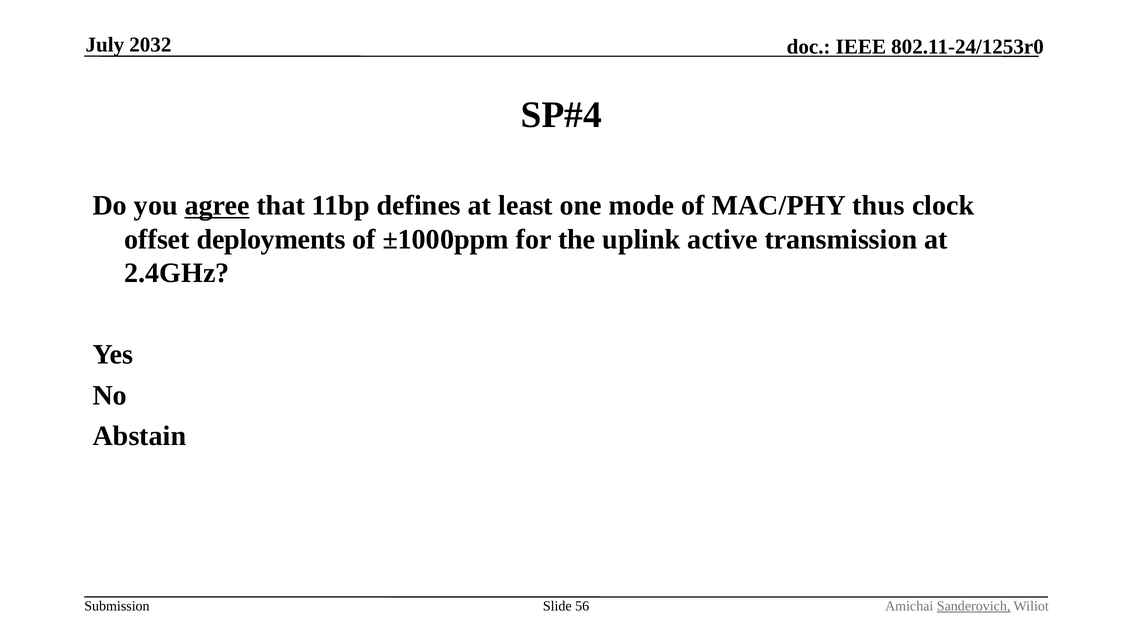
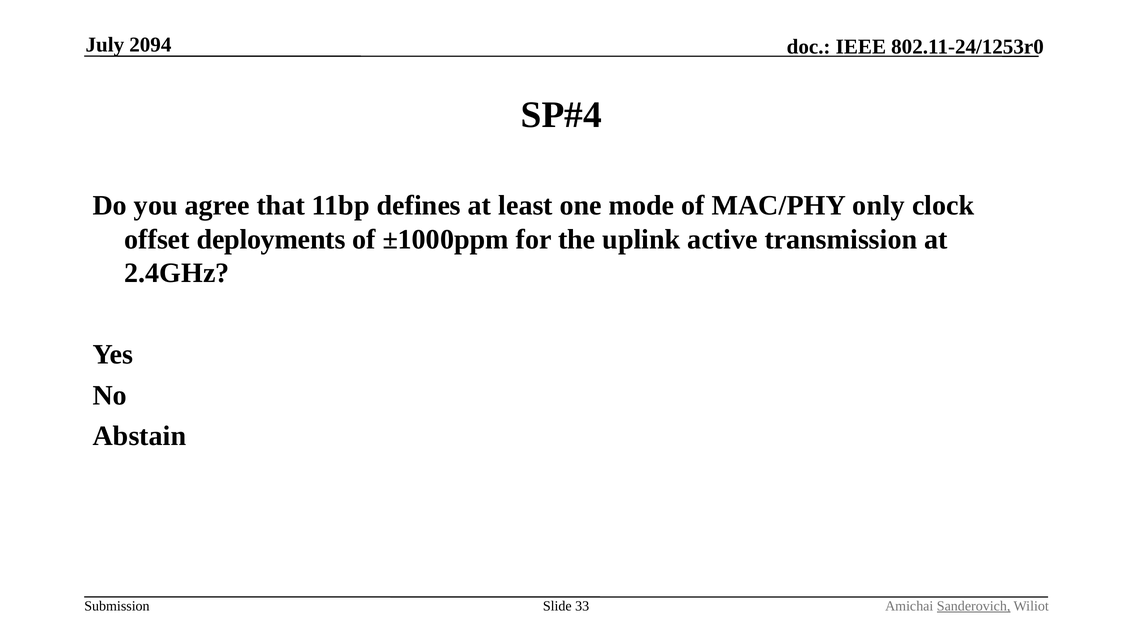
2032: 2032 -> 2094 (150, 45)
agree underline: present -> none (217, 206)
thus: thus -> only (878, 206)
56: 56 -> 33 (582, 606)
